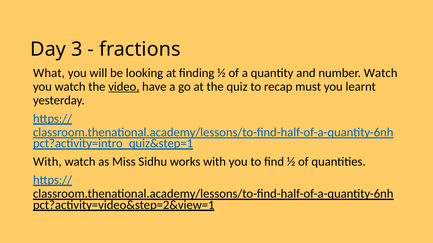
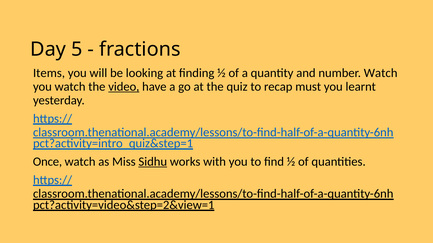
3: 3 -> 5 (77, 49)
What: What -> Items (49, 73)
With: With -> Once (47, 162)
Sidhu underline: none -> present (153, 162)
